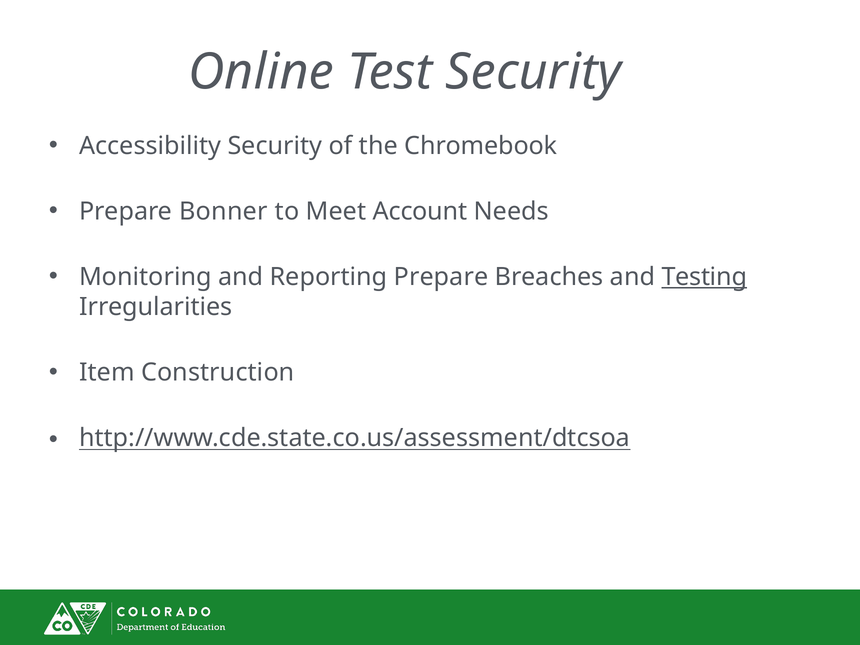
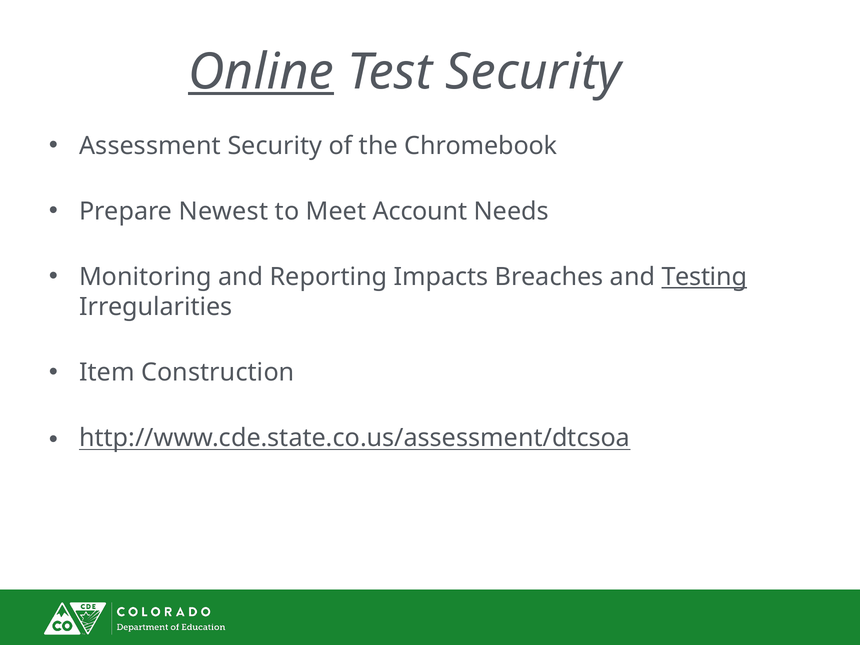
Online underline: none -> present (261, 72)
Accessibility: Accessibility -> Assessment (150, 146)
Bonner: Bonner -> Newest (223, 211)
Reporting Prepare: Prepare -> Impacts (441, 277)
